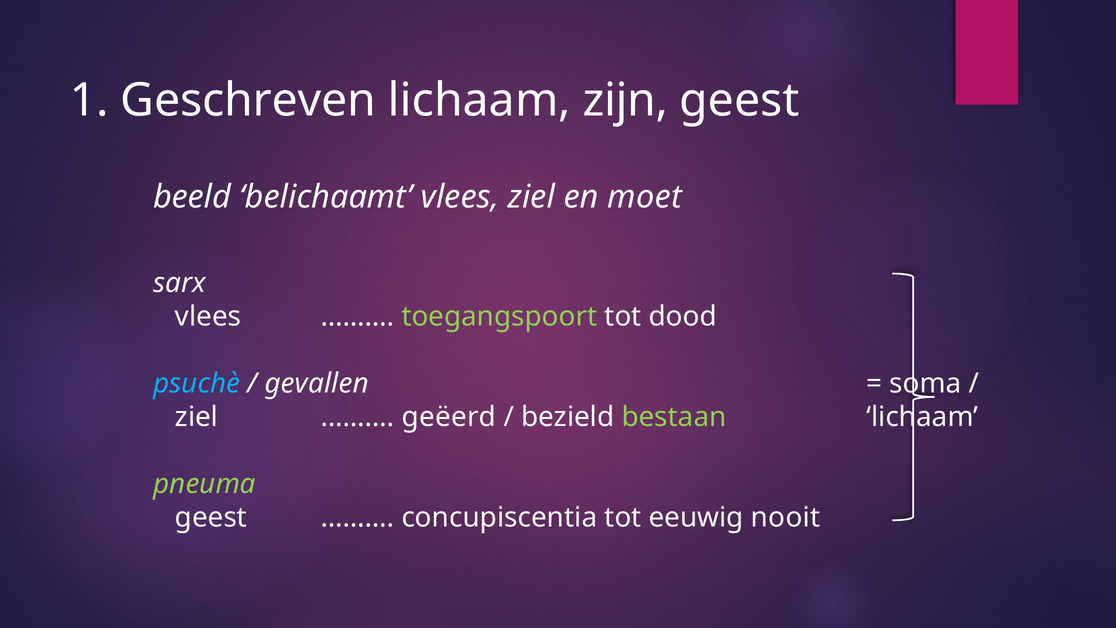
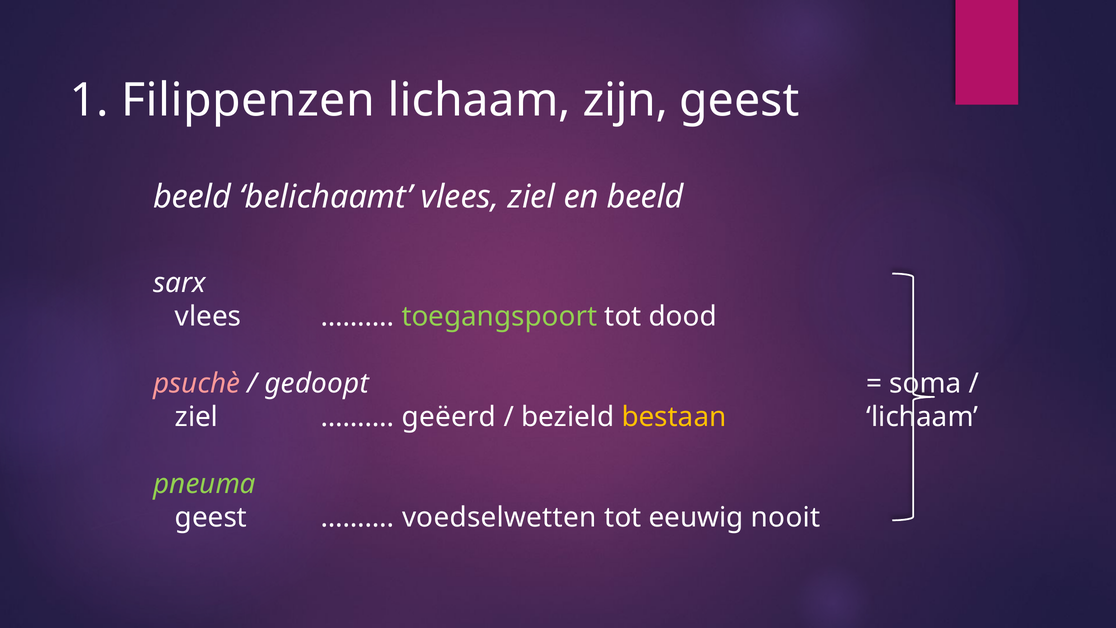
Geschreven: Geschreven -> Filippenzen (248, 100)
en moet: moet -> beeld (645, 197)
psuchè colour: light blue -> pink (197, 384)
gevallen: gevallen -> gedoopt (317, 384)
bestaan colour: light green -> yellow (674, 417)
concupiscentia: concupiscentia -> voedselwetten (499, 517)
